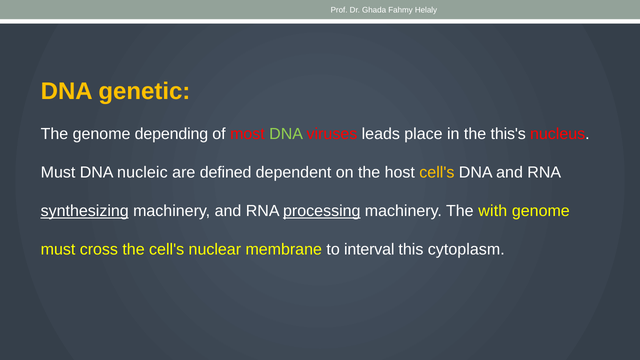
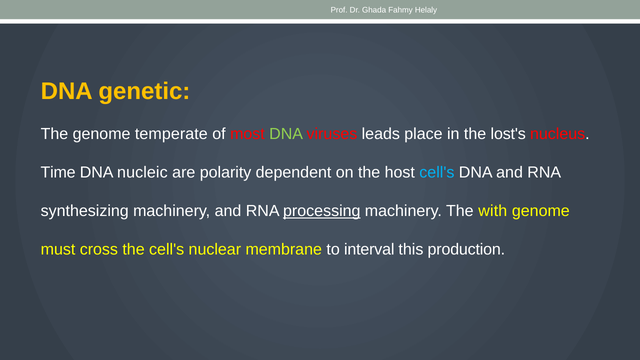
depending: depending -> temperate (171, 134)
this's: this's -> lost's (508, 134)
Must: Must -> Time (58, 173)
defined: defined -> polarity (226, 173)
cell's colour: yellow -> light blue (437, 173)
synthesizing underline: present -> none (85, 211)
cytoplasm: cytoplasm -> production (466, 249)
